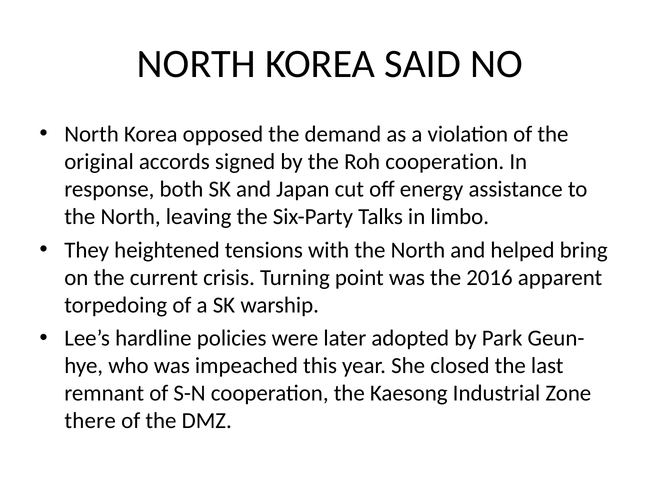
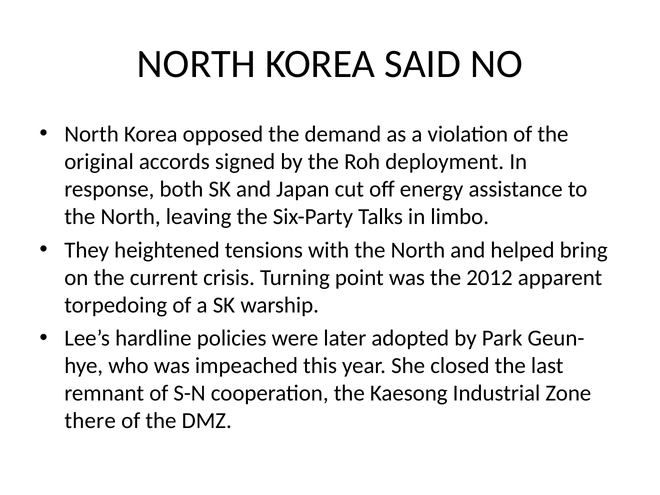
Roh cooperation: cooperation -> deployment (445, 162)
2016: 2016 -> 2012 (489, 277)
